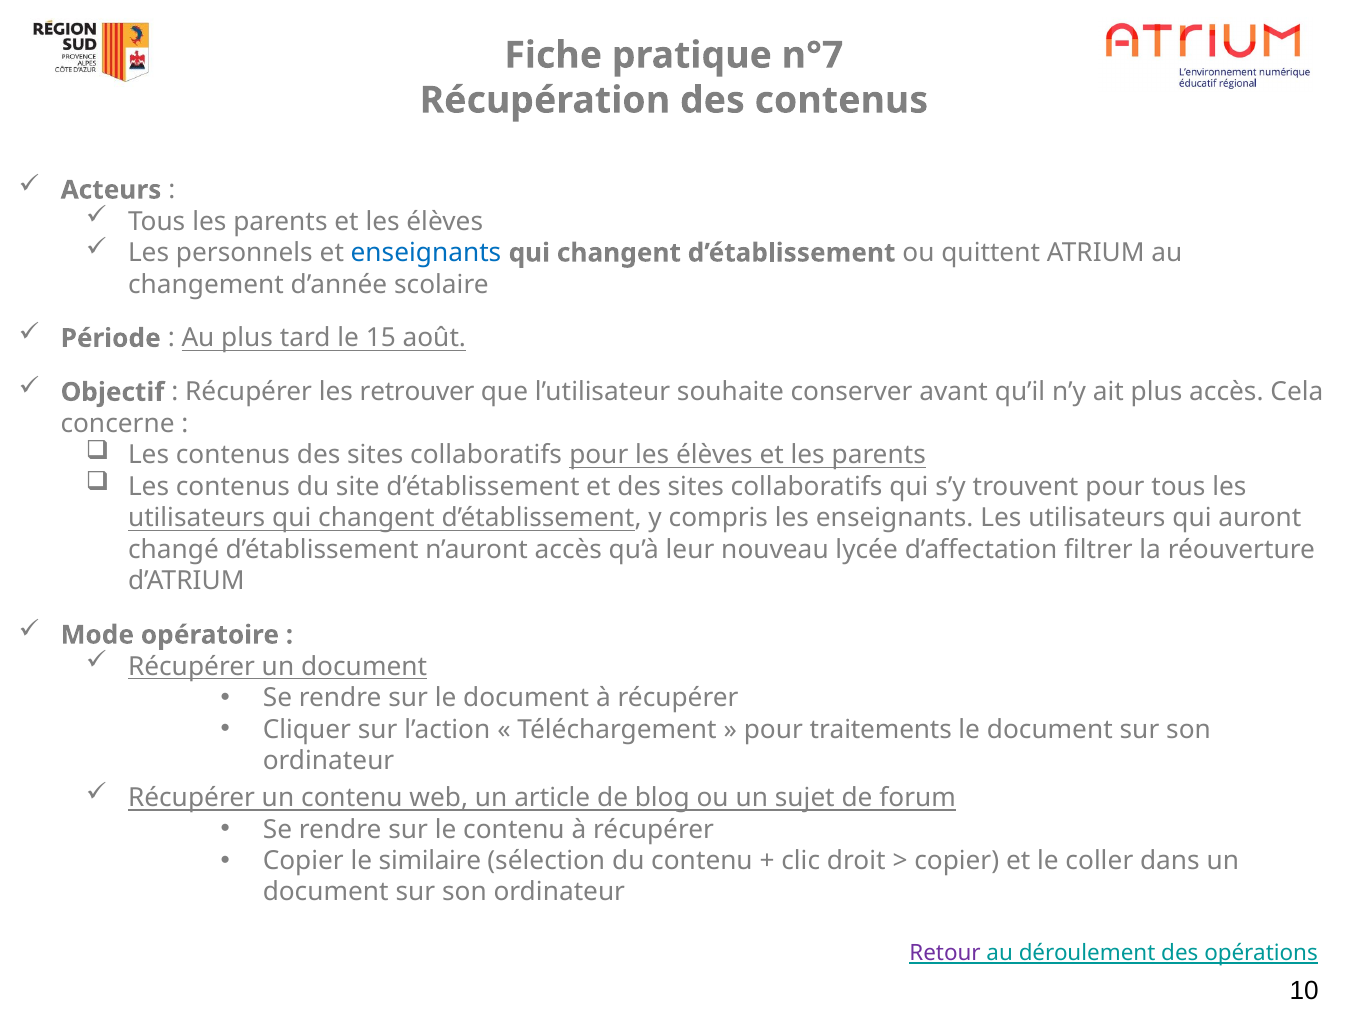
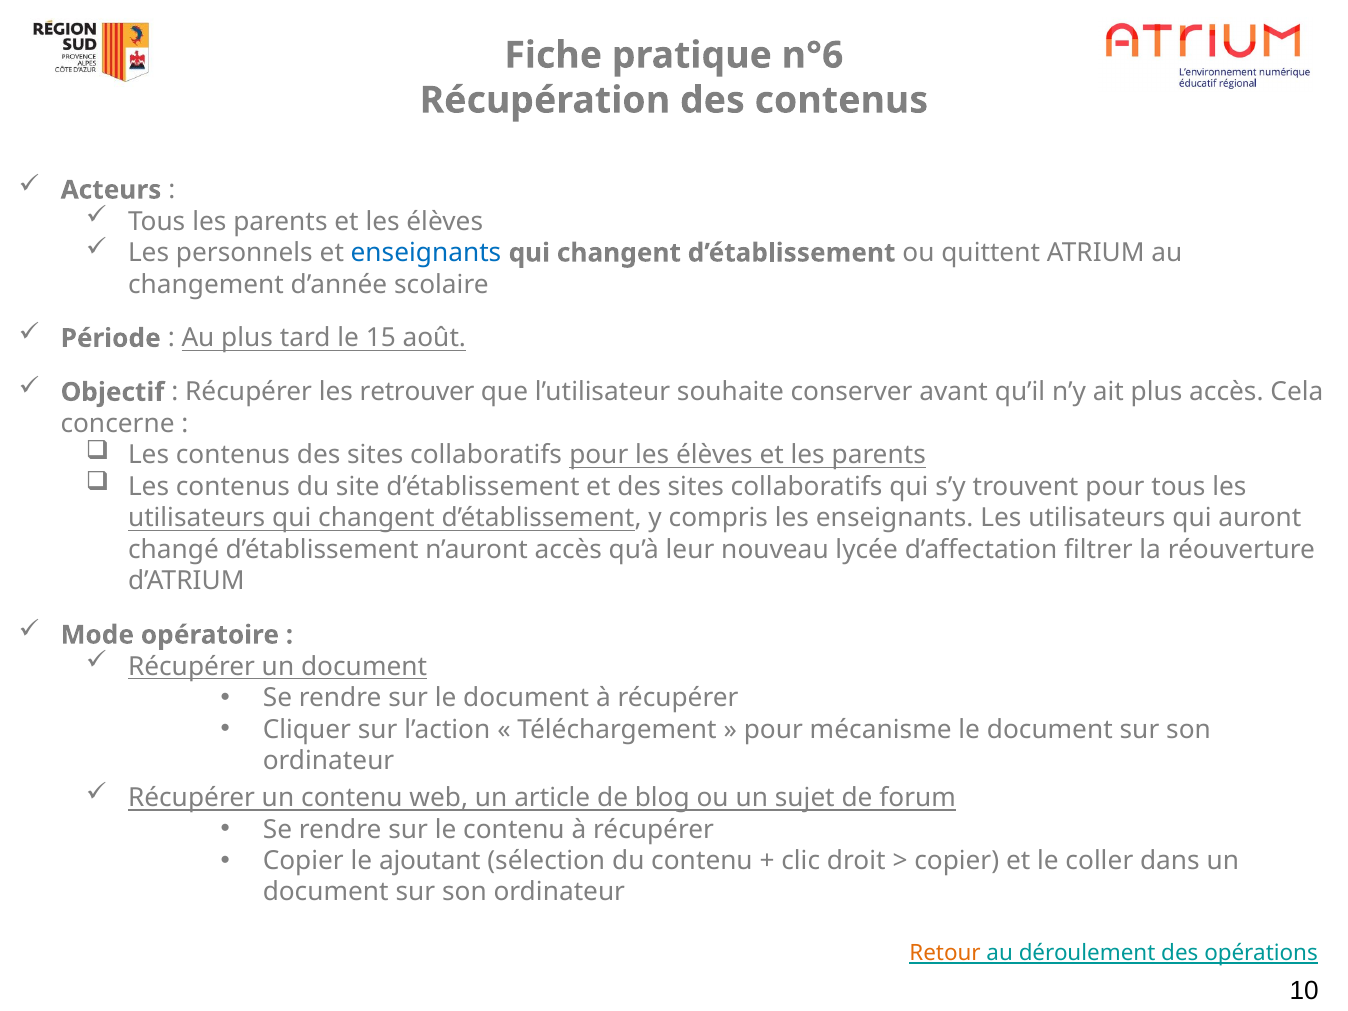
n°7: n°7 -> n°6 (813, 55)
traitements: traitements -> mécanisme (881, 729)
similaire: similaire -> ajoutant (430, 861)
Retour colour: purple -> orange (945, 953)
